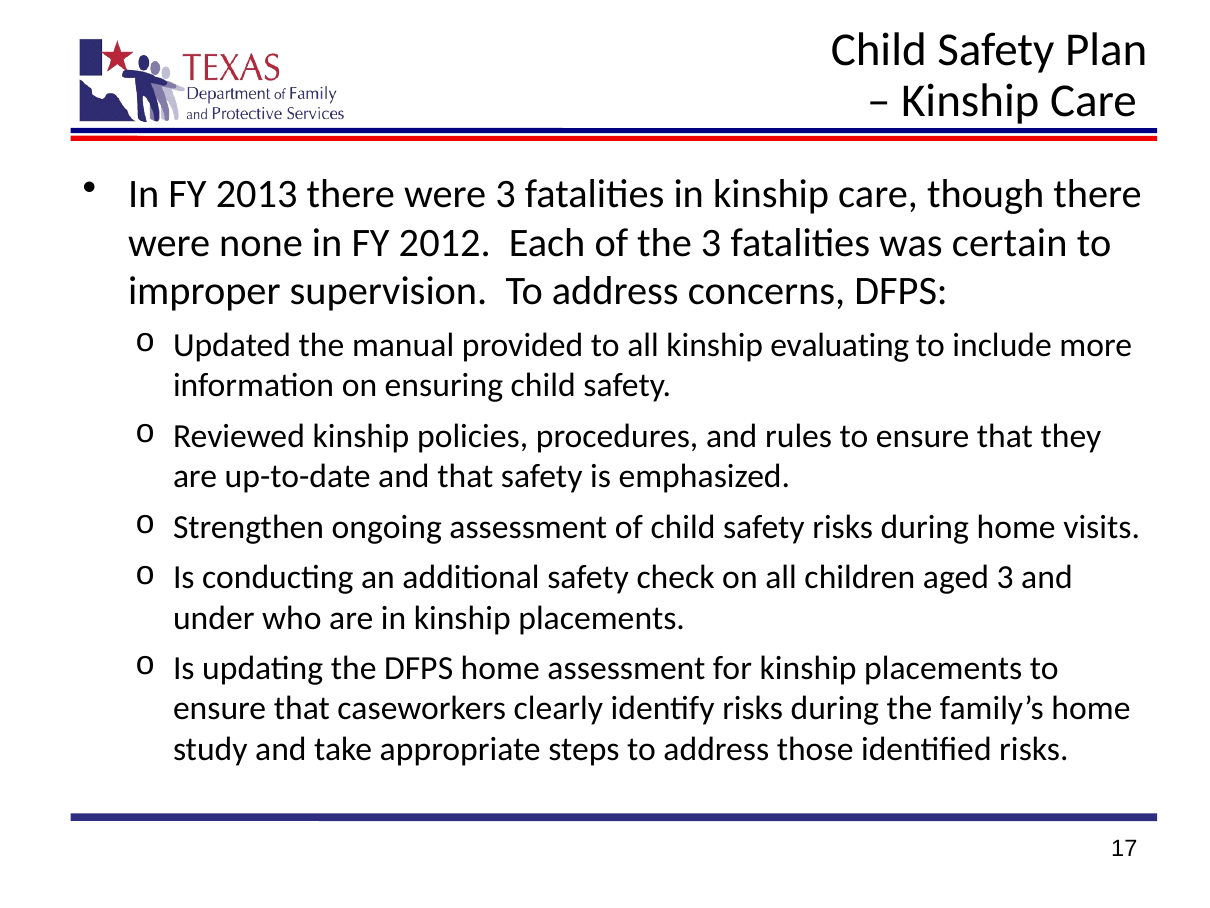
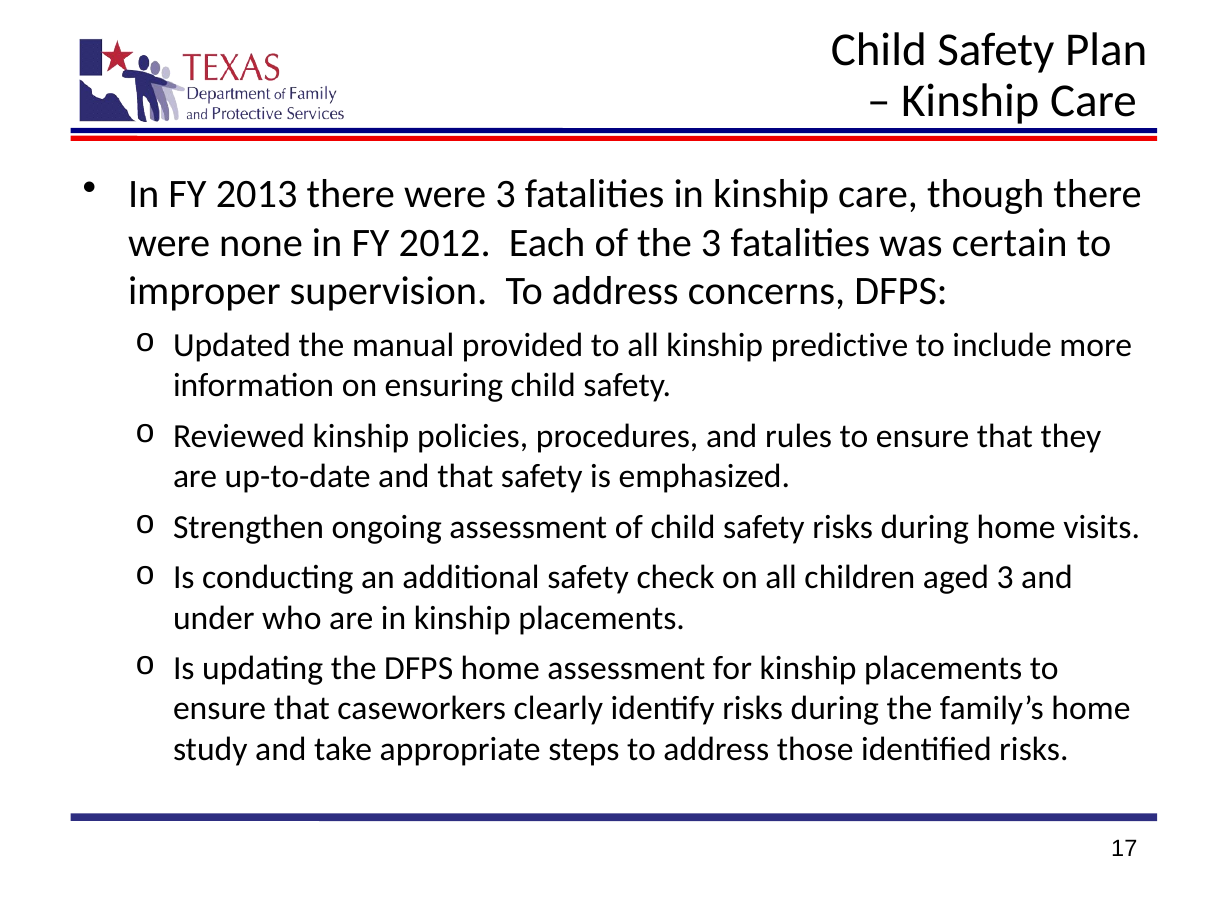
evaluating: evaluating -> predictive (840, 345)
